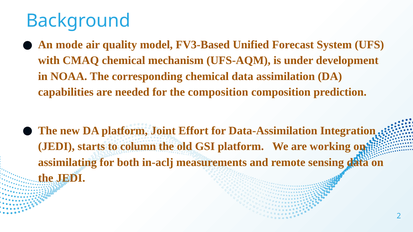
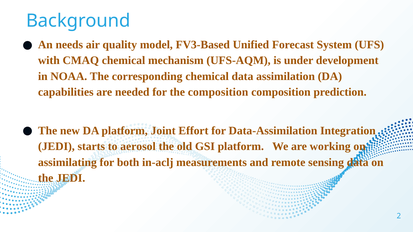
mode: mode -> needs (69, 45)
column: column -> aerosol (138, 147)
